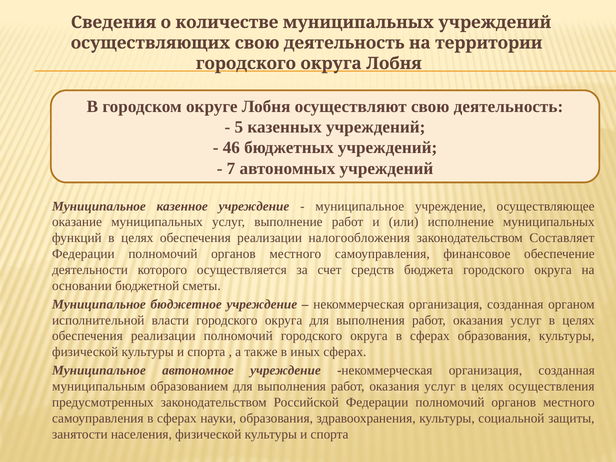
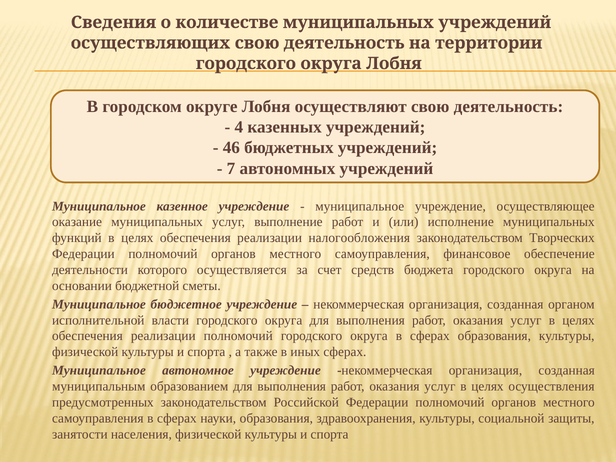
5: 5 -> 4 (239, 127)
Составляет: Составляет -> Творческих (562, 238)
